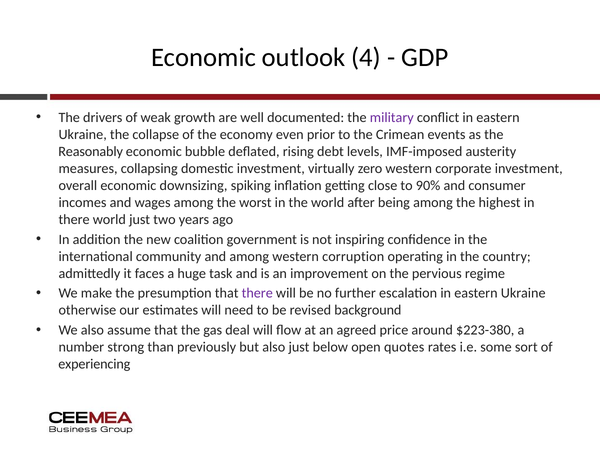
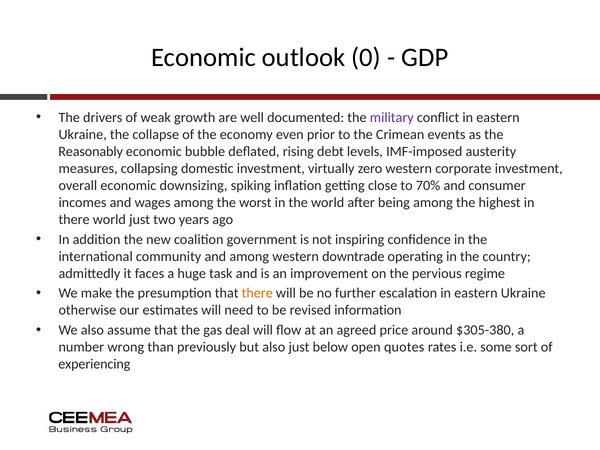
4: 4 -> 0 (366, 57)
90%: 90% -> 70% (428, 186)
corruption: corruption -> downtrade (353, 256)
there colour: purple -> orange (257, 293)
background: background -> information (368, 310)
$223-380: $223-380 -> $305-380 (485, 330)
strong: strong -> wrong (126, 347)
